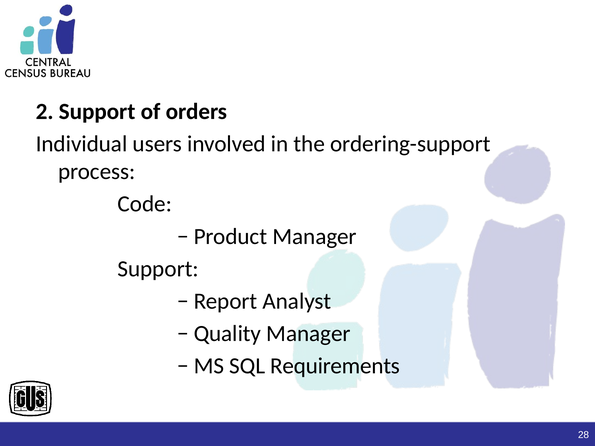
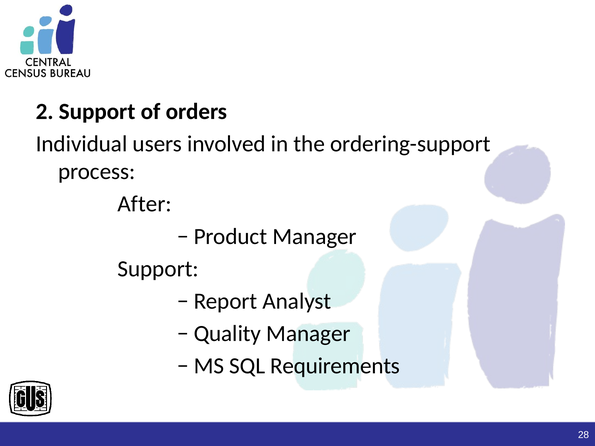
Code: Code -> After (145, 204)
